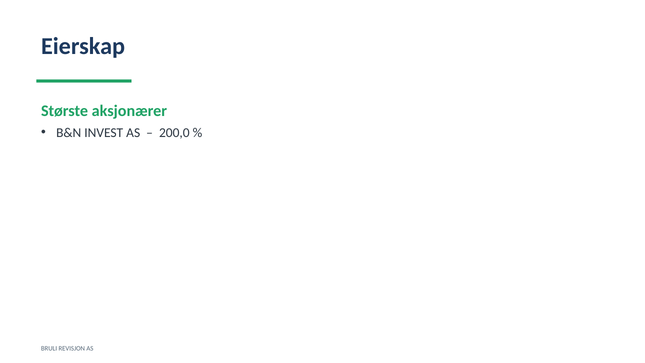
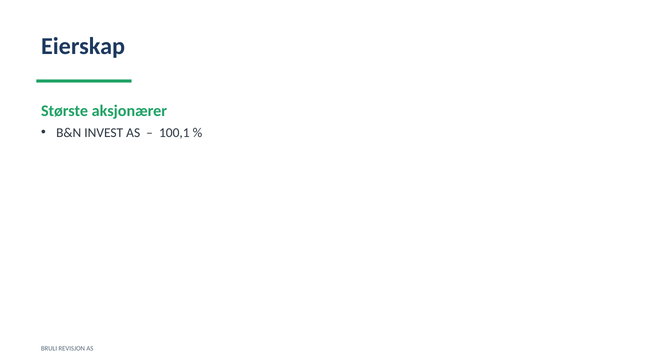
200,0: 200,0 -> 100,1 (174, 133)
